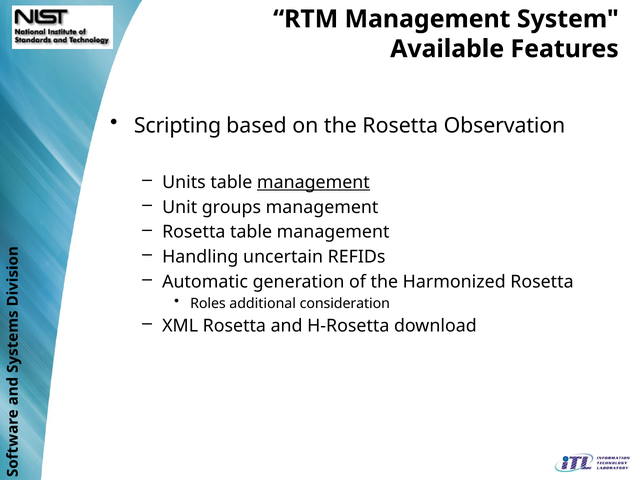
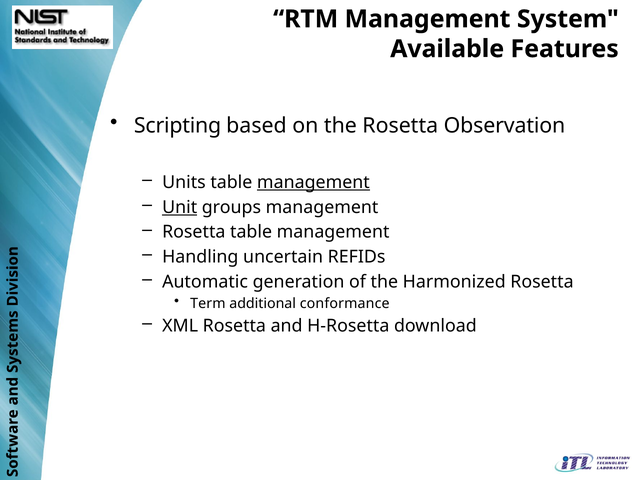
Unit underline: none -> present (180, 207)
Roles: Roles -> Term (208, 304)
consideration: consideration -> conformance (345, 304)
